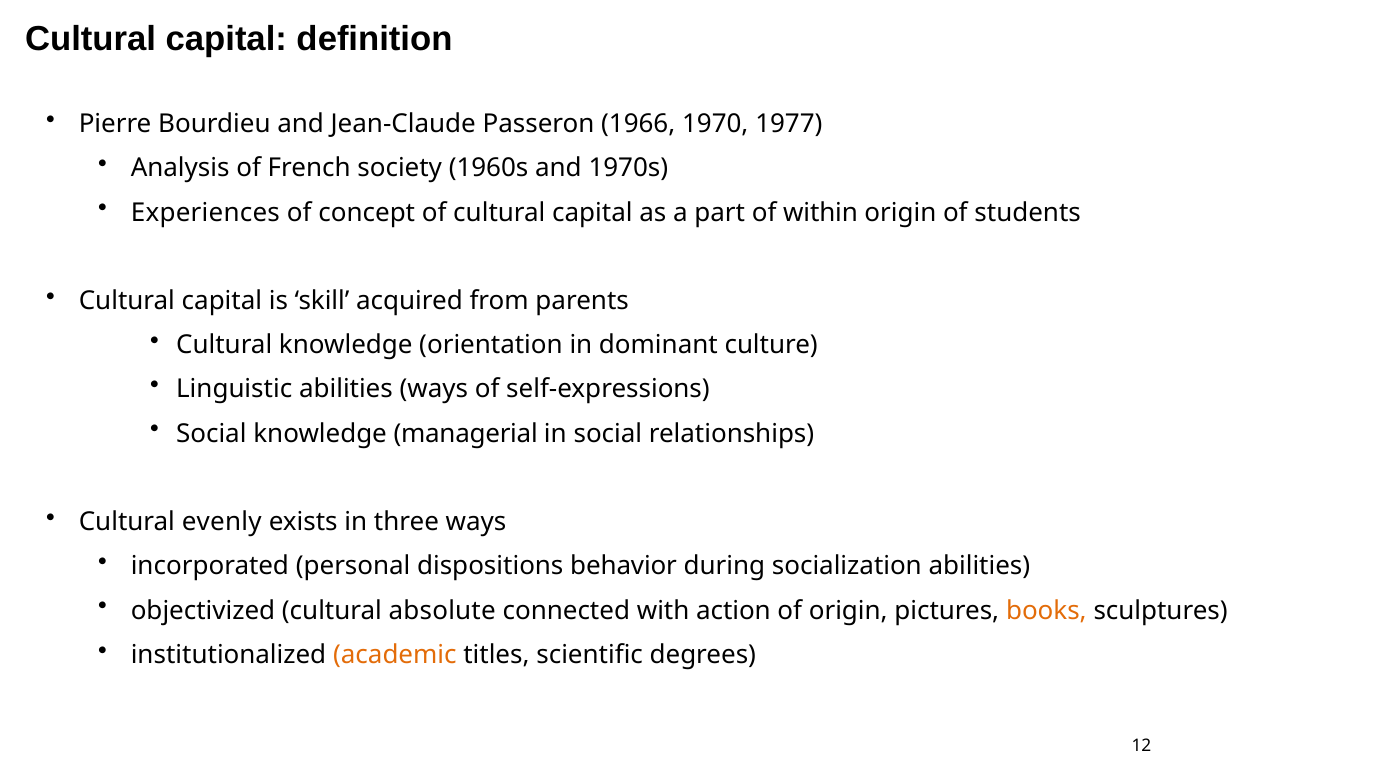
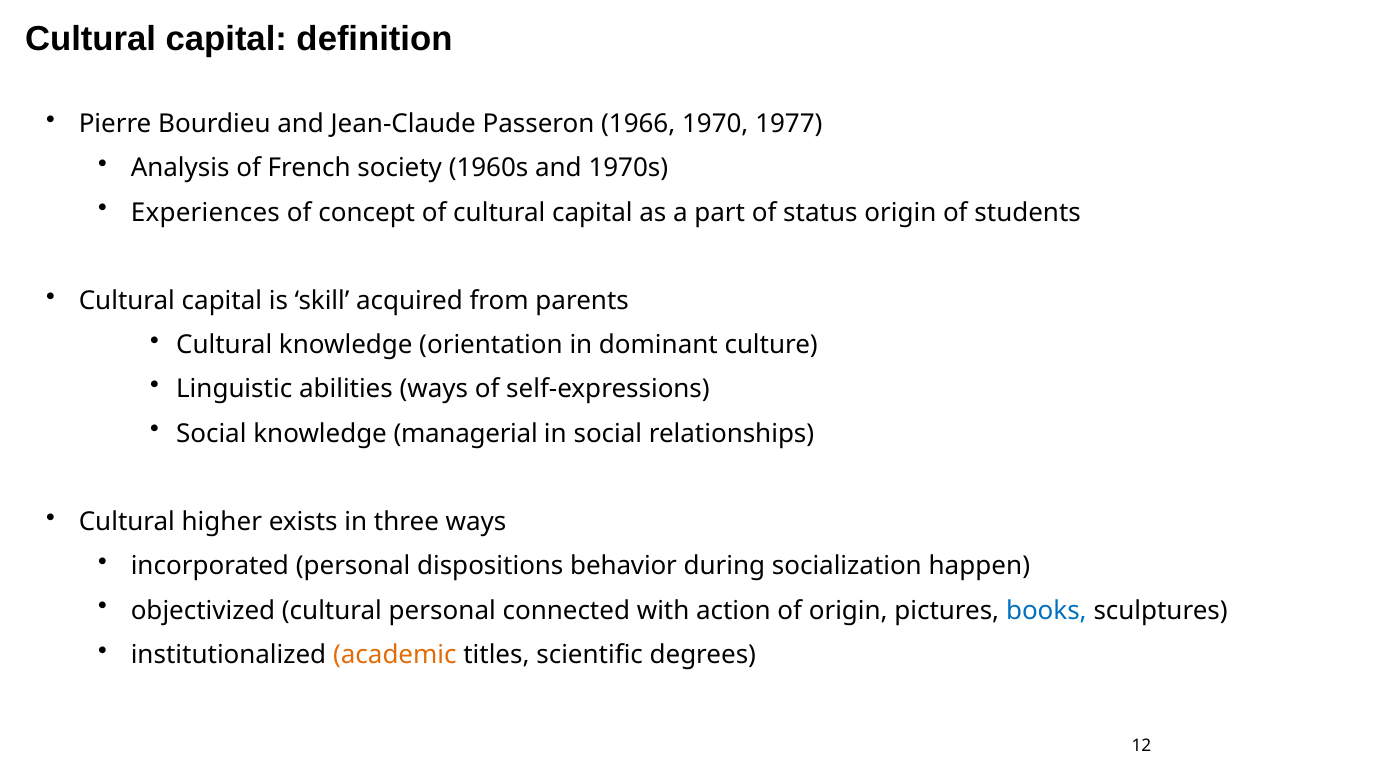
within: within -> status (820, 213)
evenly: evenly -> higher (222, 522)
socialization abilities: abilities -> happen (979, 566)
cultural absolute: absolute -> personal (442, 611)
books colour: orange -> blue (1046, 611)
